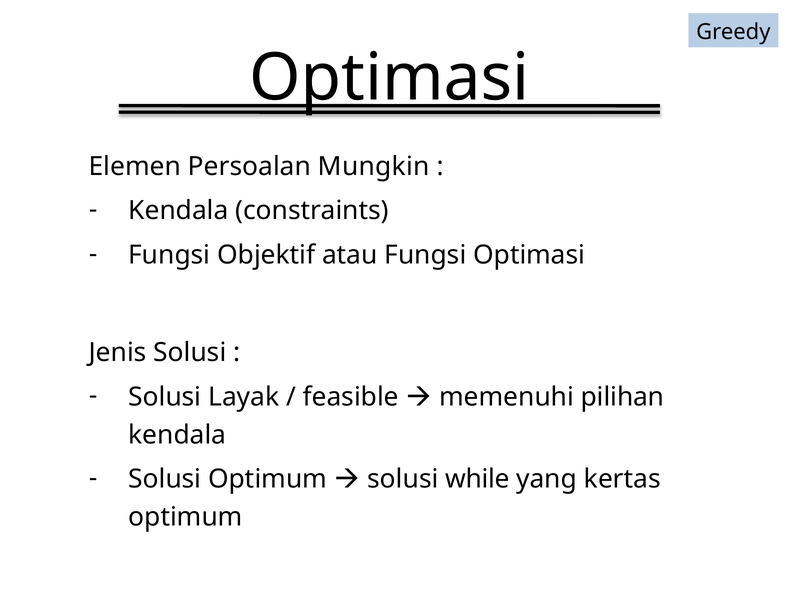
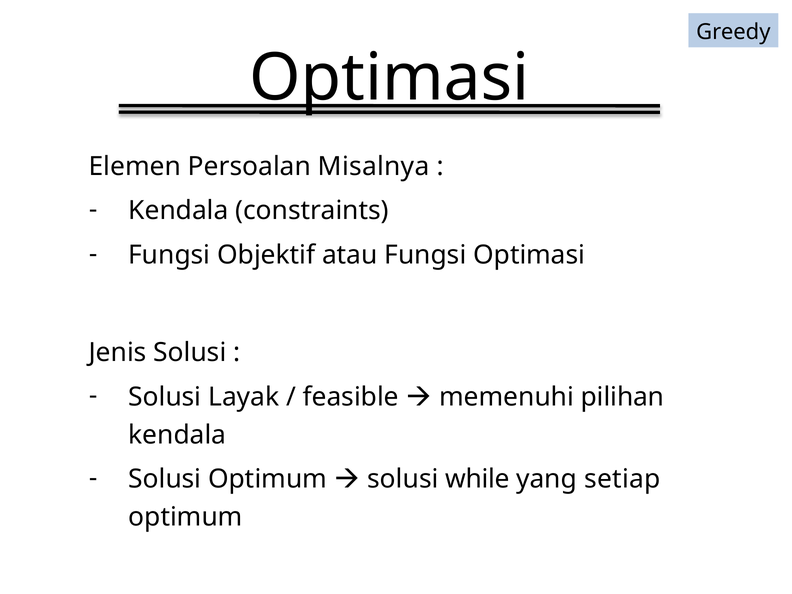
Mungkin: Mungkin -> Misalnya (374, 167)
kertas: kertas -> setiap (622, 479)
